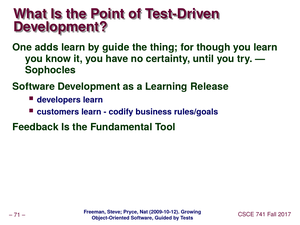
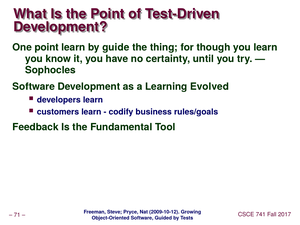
One adds: adds -> point (47, 47)
Release: Release -> Evolved (210, 87)
